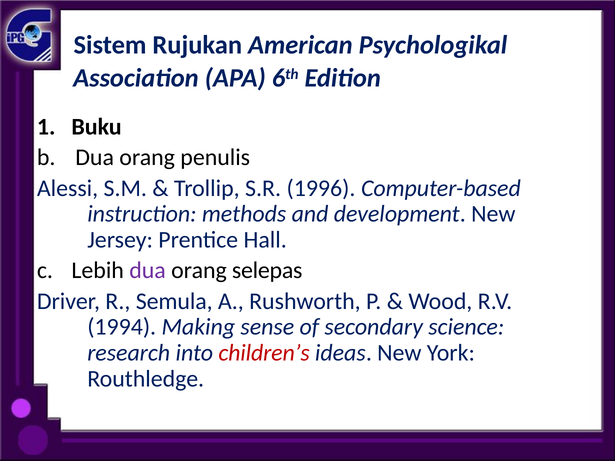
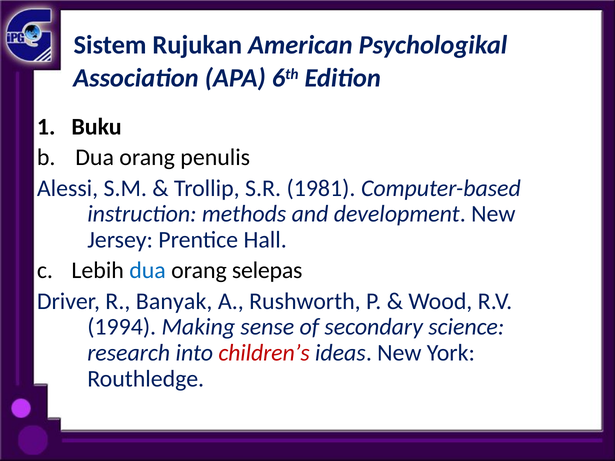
1996: 1996 -> 1981 (321, 188)
dua colour: purple -> blue (148, 271)
Semula: Semula -> Banyak (174, 301)
